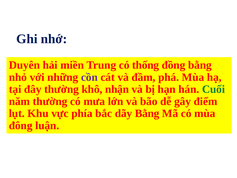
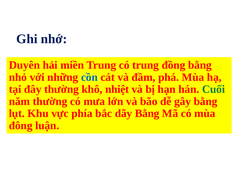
có thống: thống -> trung (146, 65)
cồn colour: purple -> blue (89, 77)
nhận: nhận -> nhiệt (117, 89)
gây điểm: điểm -> bằng (206, 101)
